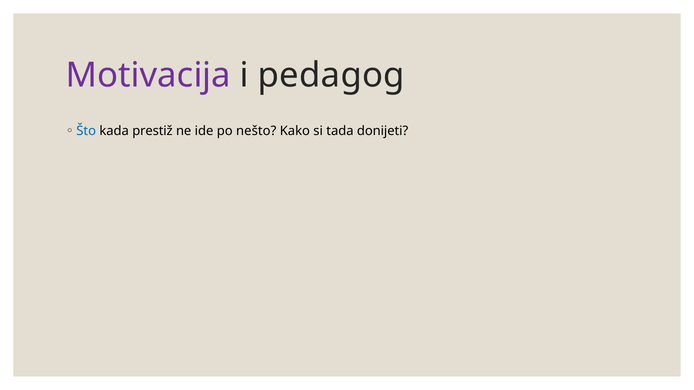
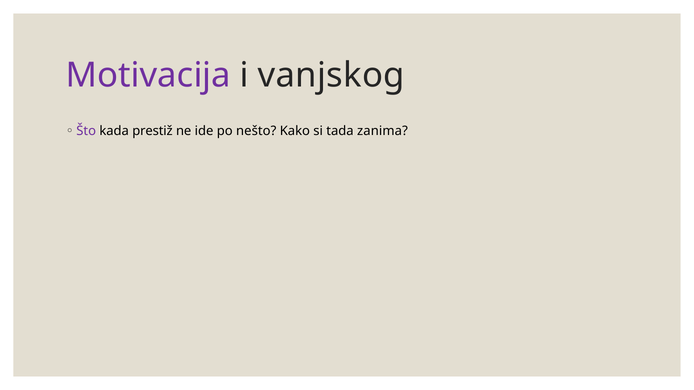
pedagog: pedagog -> vanjskog (331, 75)
Što colour: blue -> purple (86, 131)
donijeti: donijeti -> zanima (382, 131)
